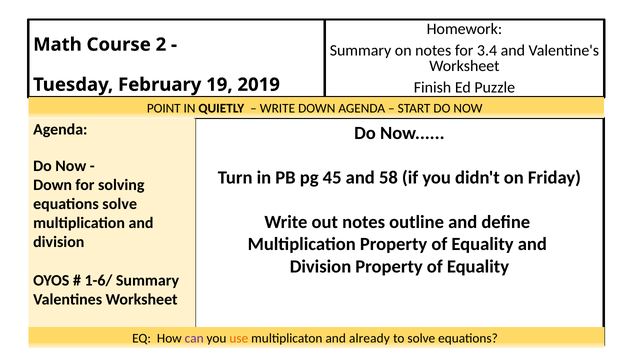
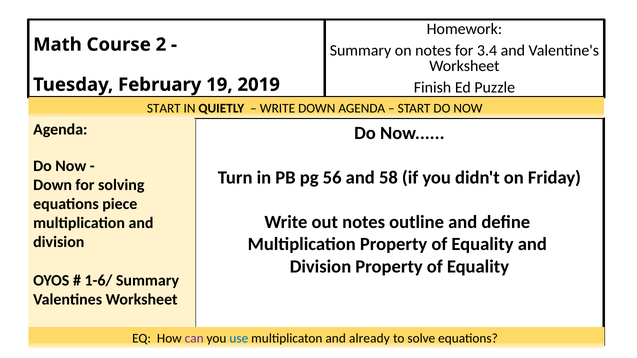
POINT: POINT -> START (164, 109)
45: 45 -> 56 (332, 178)
equations solve: solve -> piece (120, 204)
use colour: orange -> blue (239, 339)
